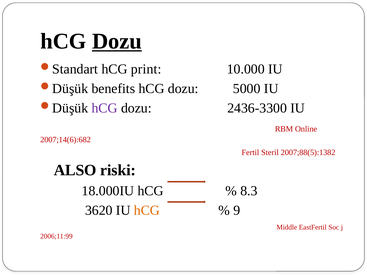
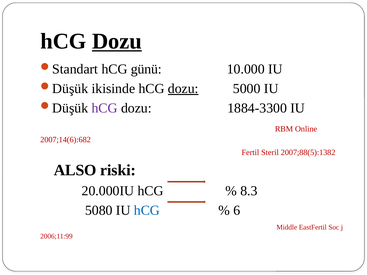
print: print -> günü (146, 69)
benefits: benefits -> ikisinde (113, 89)
dozu underline: none -> present (183, 89)
2436-3300: 2436-3300 -> 1884-3300 (257, 108)
18.000IU: 18.000IU -> 20.000IU (108, 191)
3620: 3620 -> 5080 (99, 210)
hCG colour: orange -> blue (147, 210)
9: 9 -> 6 (237, 210)
